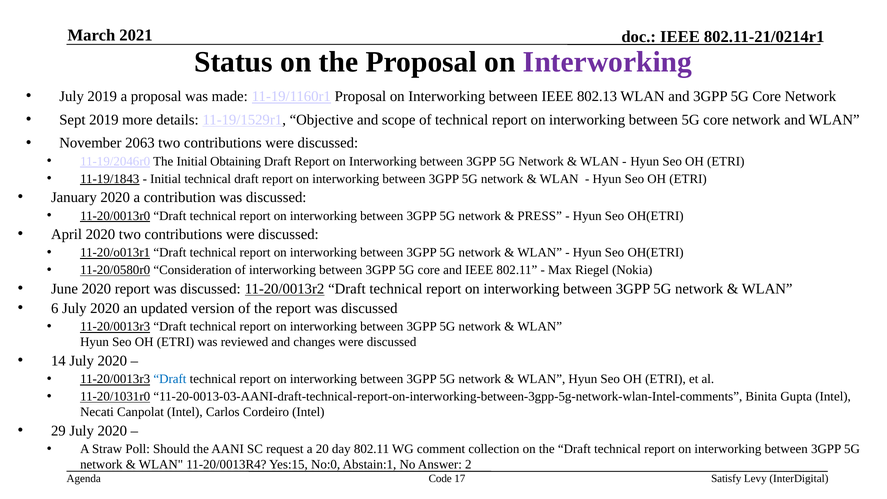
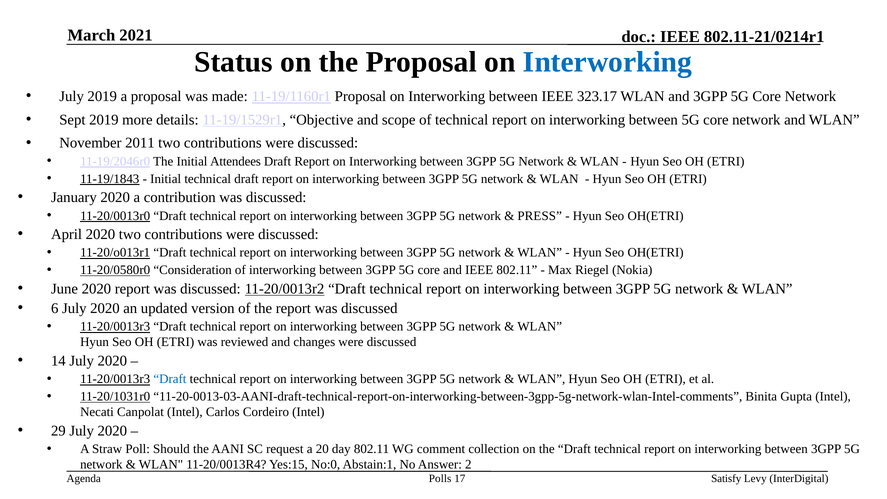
Interworking colour: purple -> blue (608, 62)
802.13: 802.13 -> 323.17 (597, 96)
2063: 2063 -> 2011 (140, 143)
Obtaining: Obtaining -> Attendees (236, 161)
Code: Code -> Polls (440, 479)
